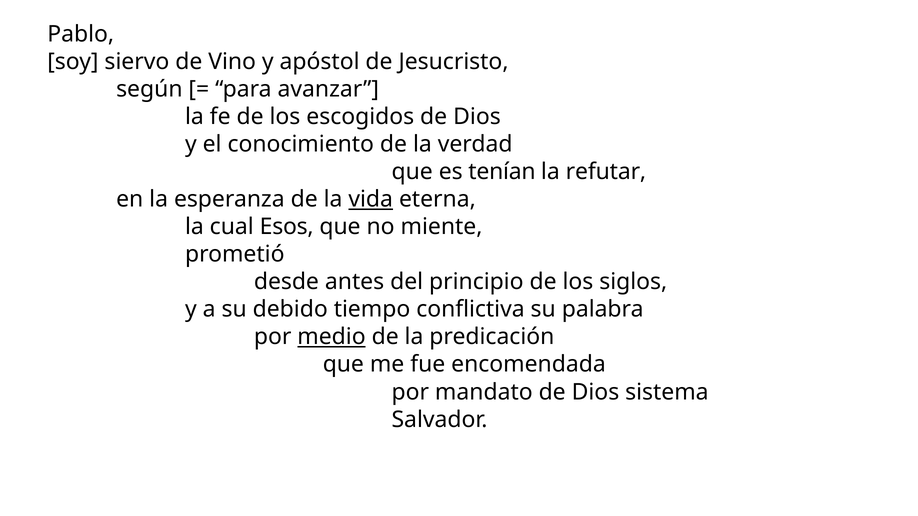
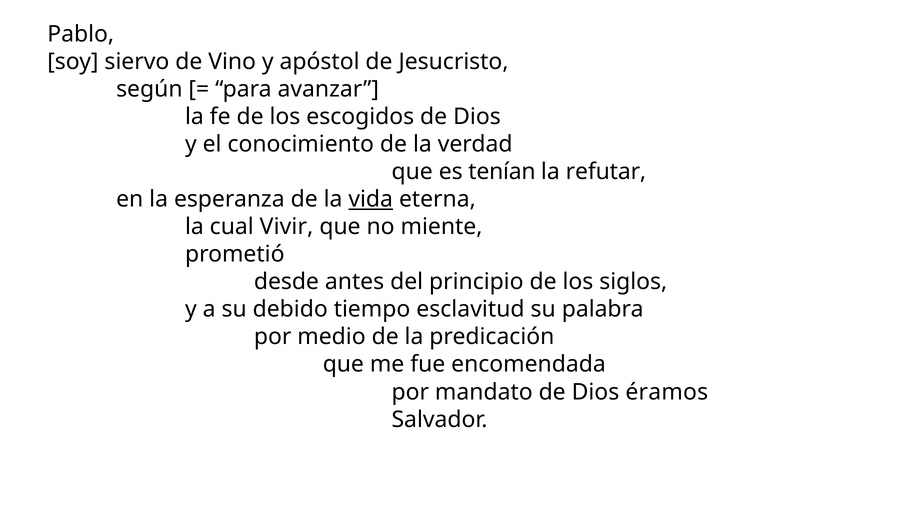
Esos: Esos -> Vivir (287, 227)
conflictiva: conflictiva -> esclavitud (470, 310)
medio underline: present -> none (331, 337)
sistema: sistema -> éramos (667, 392)
